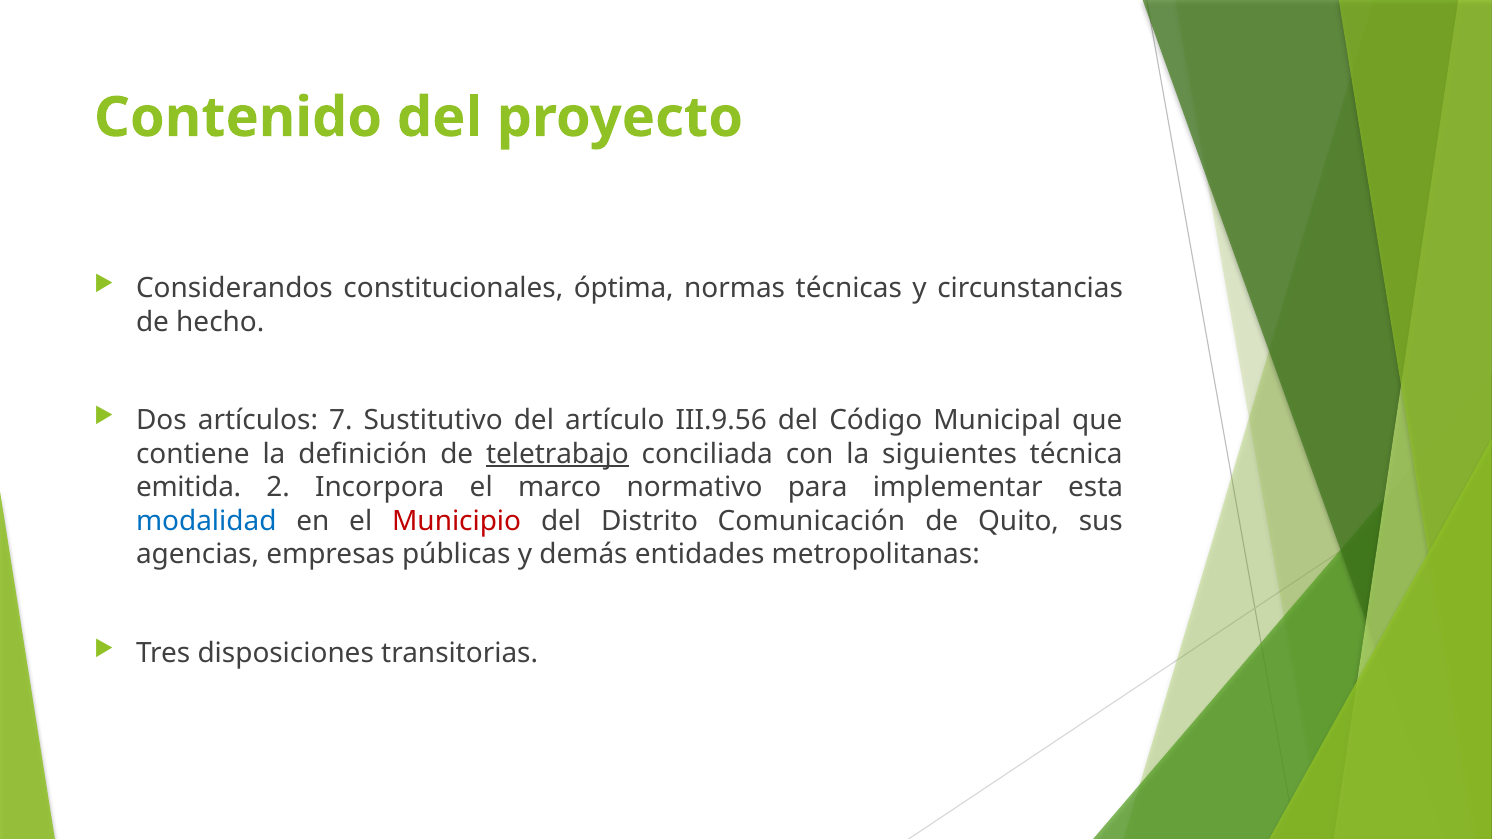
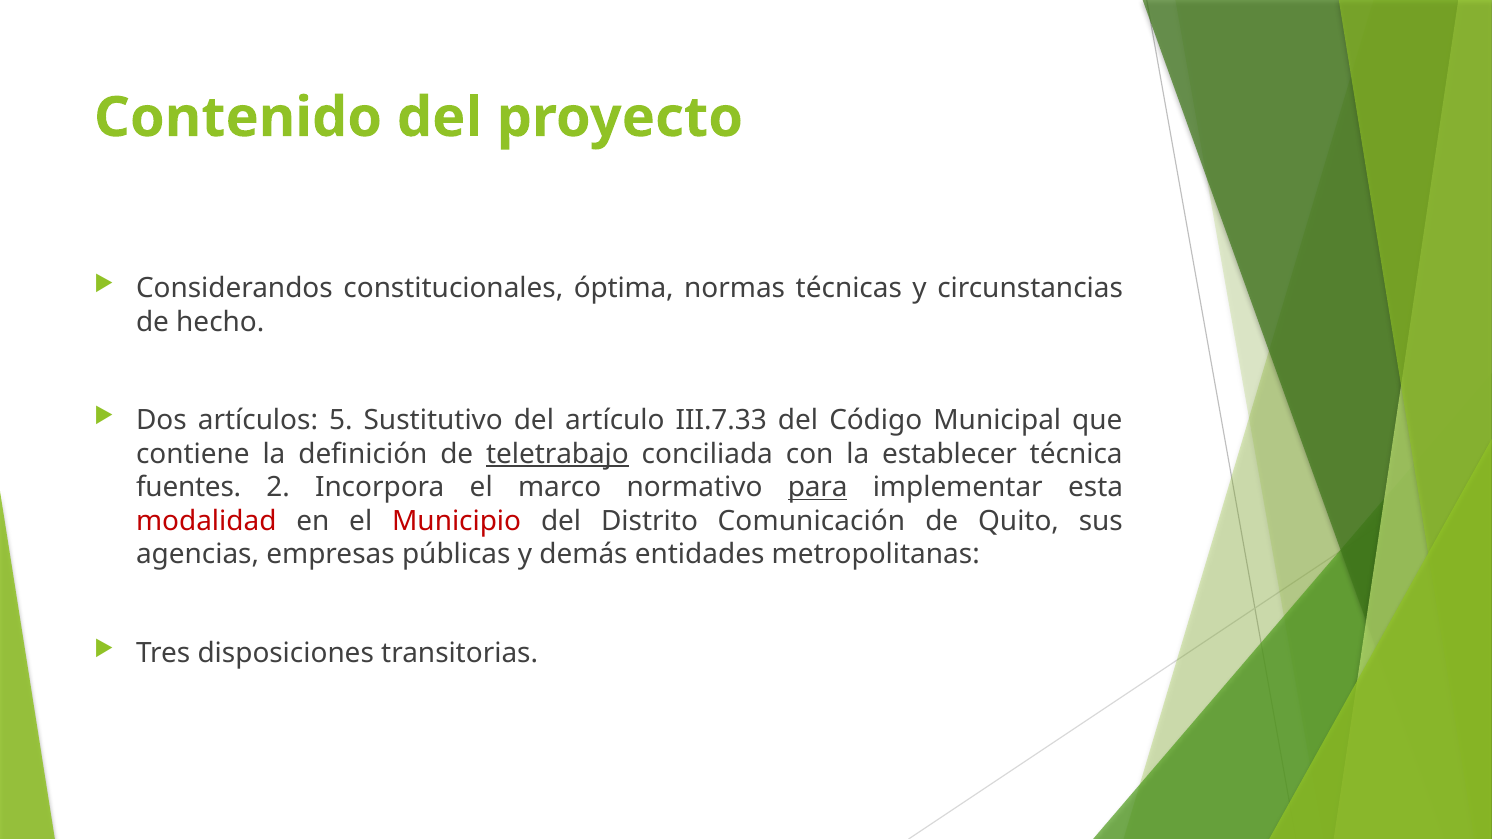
7: 7 -> 5 (341, 421)
III.9.56: III.9.56 -> III.7.33 (721, 421)
siguientes: siguientes -> establecer (950, 454)
emitida: emitida -> fuentes (189, 488)
para underline: none -> present (818, 488)
modalidad colour: blue -> red (206, 521)
